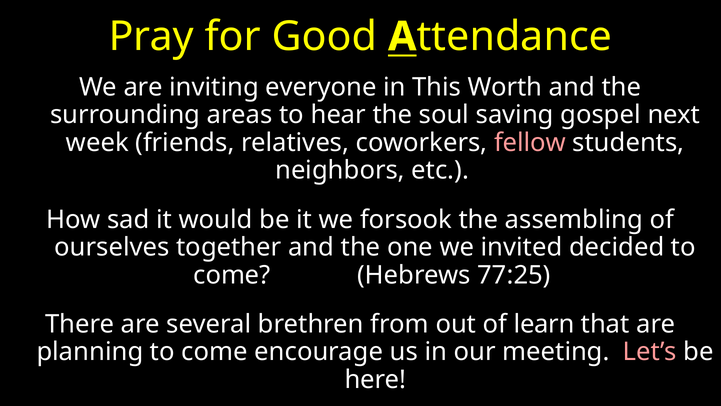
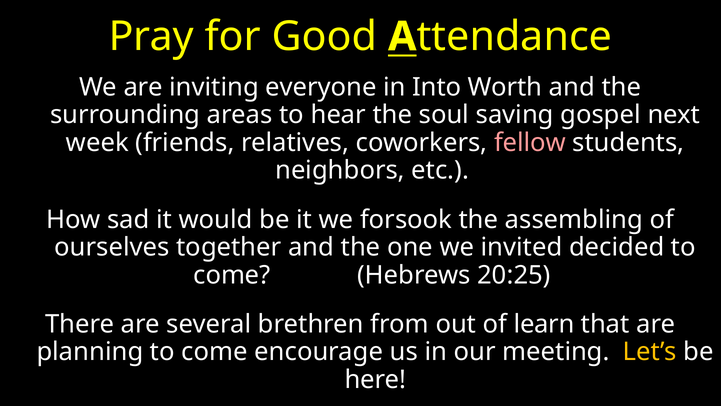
This: This -> Into (437, 87)
77:25: 77:25 -> 20:25 (514, 275)
Let’s colour: pink -> yellow (650, 352)
